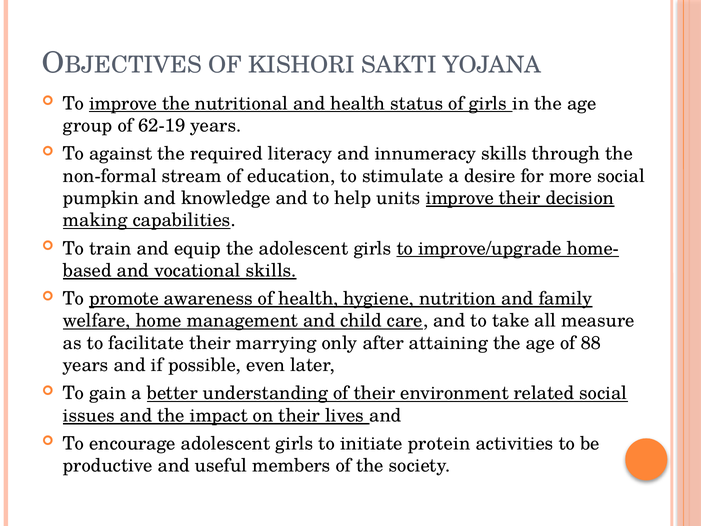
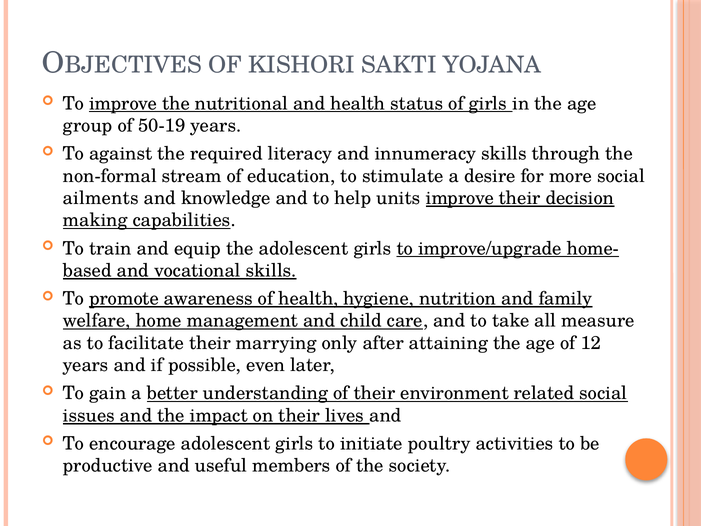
62-19: 62-19 -> 50-19 (162, 126)
pumpkin: pumpkin -> ailments (101, 198)
88: 88 -> 12 (591, 343)
protein: protein -> poultry (439, 443)
